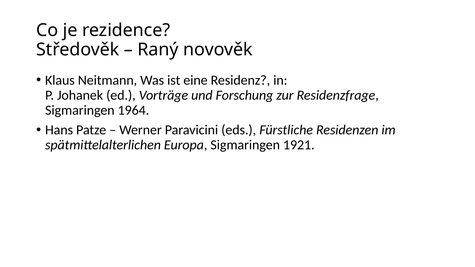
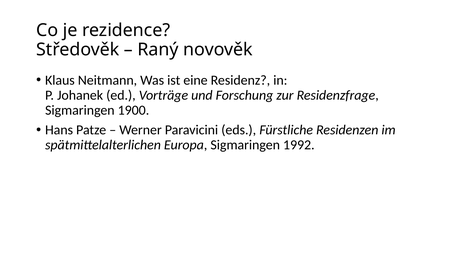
1964: 1964 -> 1900 (133, 110)
1921: 1921 -> 1992 (299, 145)
